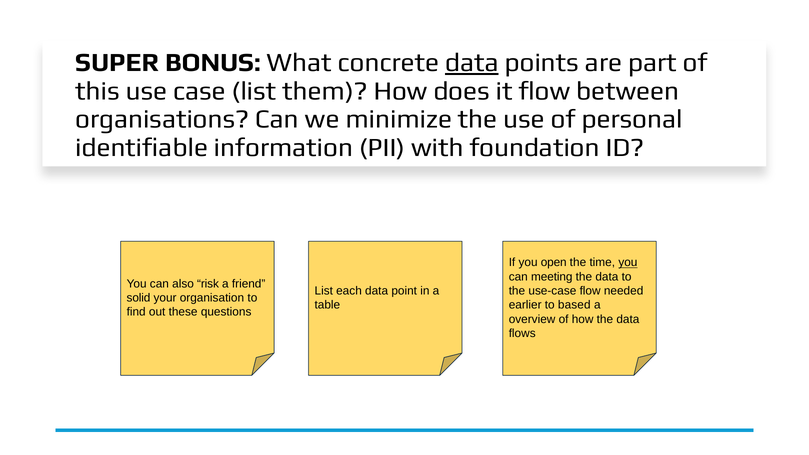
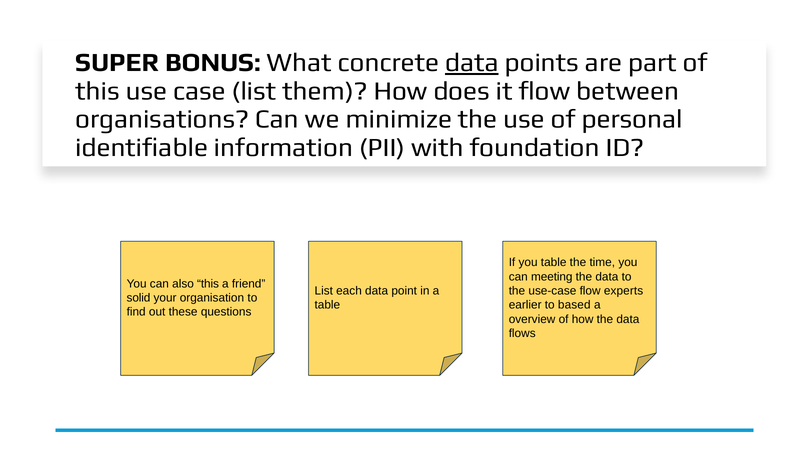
you open: open -> table (554, 263)
you underline: present -> none (628, 263)
also risk: risk -> this (208, 284)
needed: needed -> experts (624, 291)
